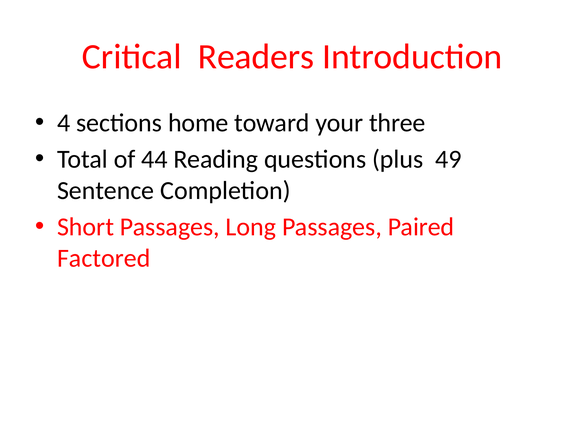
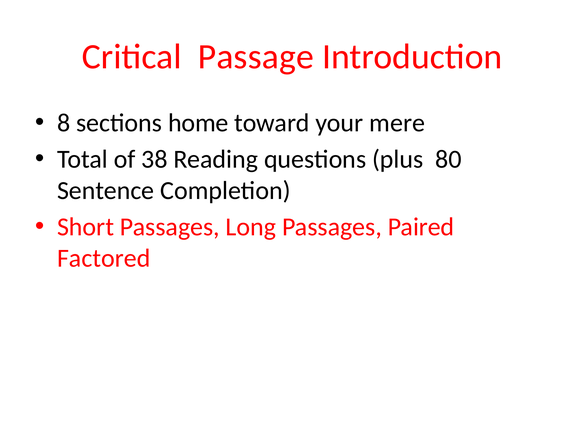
Readers: Readers -> Passage (256, 57)
4: 4 -> 8 (64, 123)
three: three -> mere (397, 123)
44: 44 -> 38 (154, 159)
49: 49 -> 80 (448, 159)
